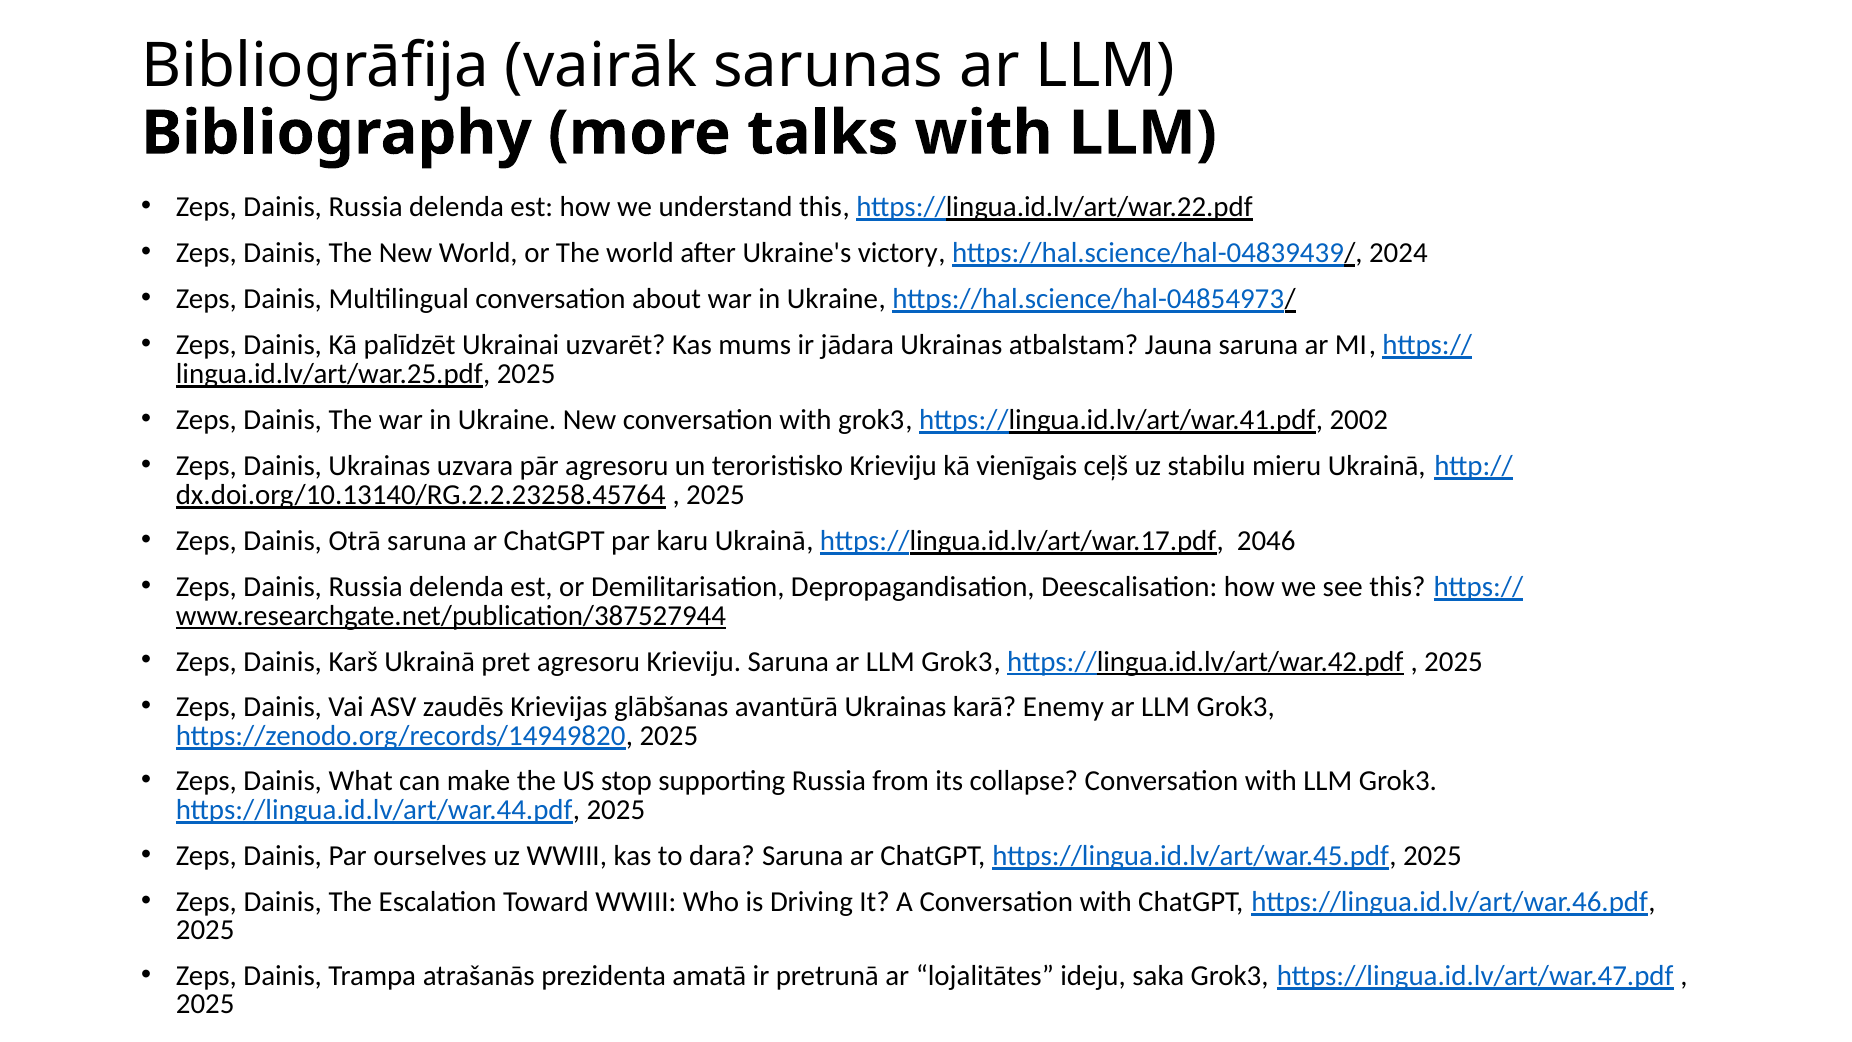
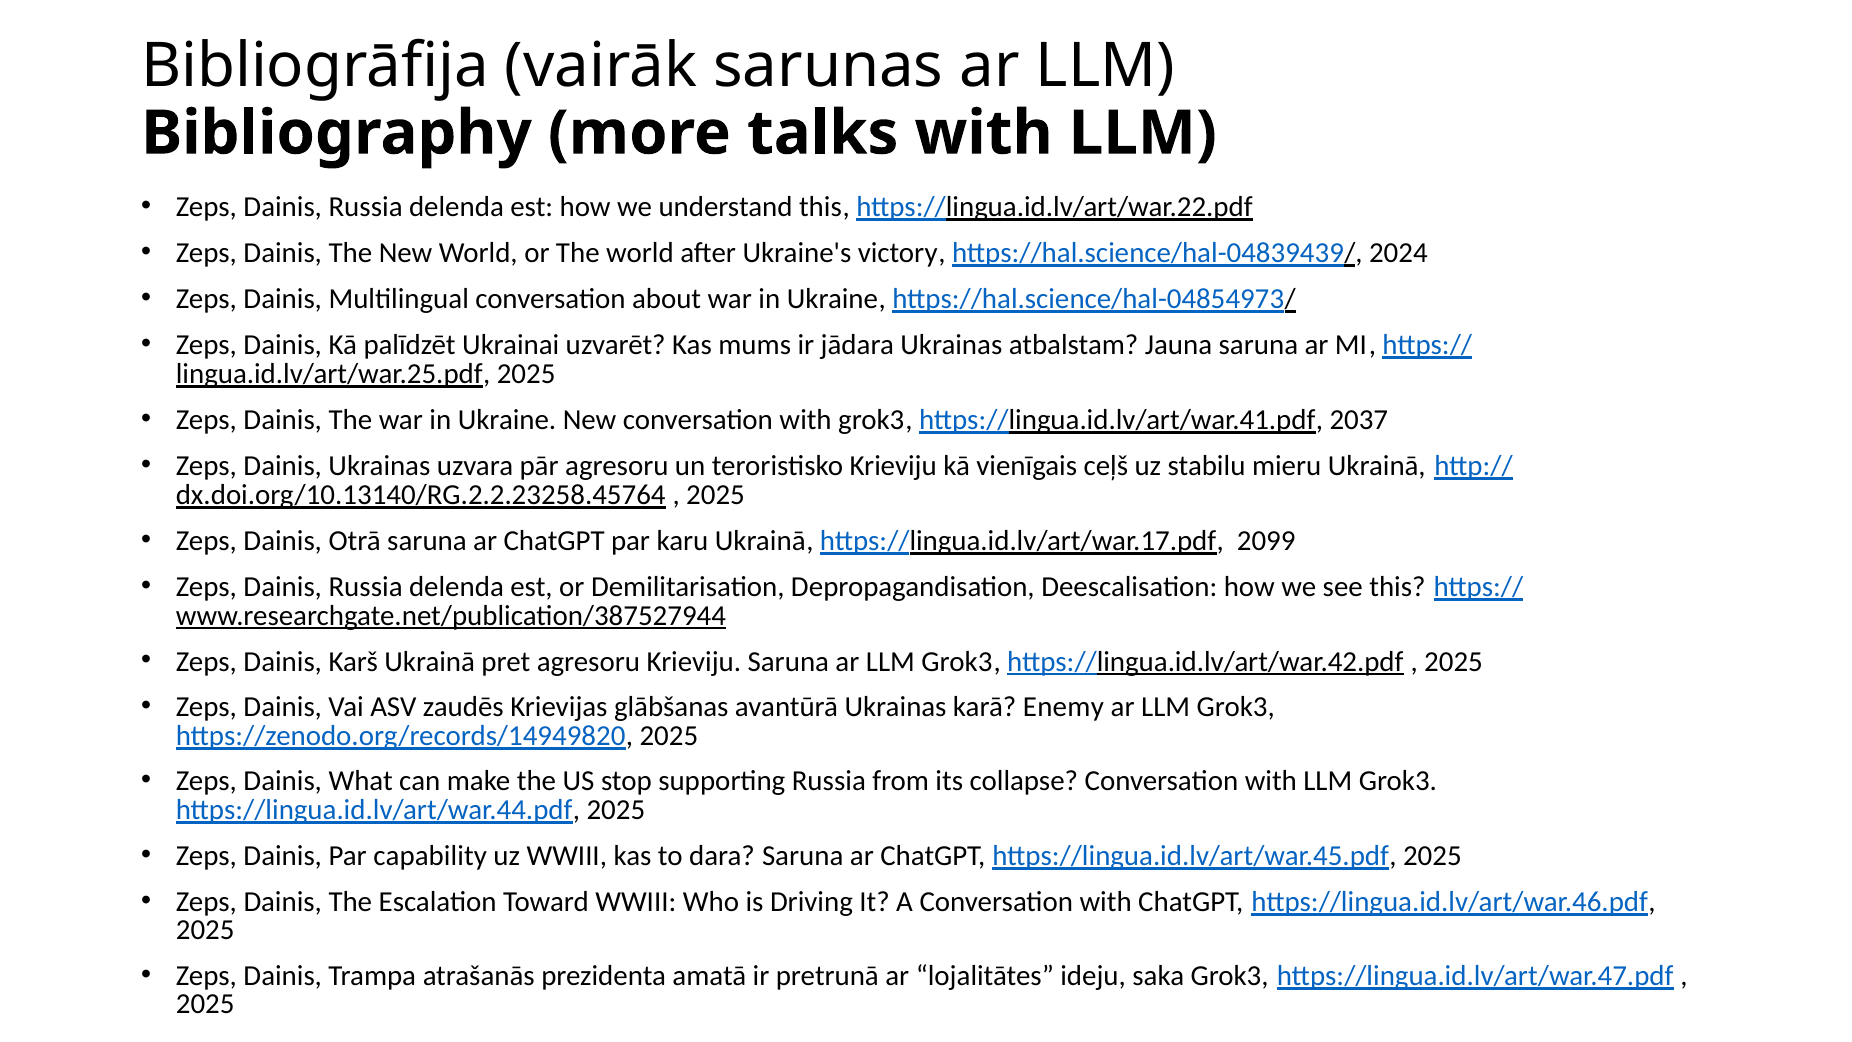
2002: 2002 -> 2037 (1359, 420)
2046: 2046 -> 2099 (1266, 541)
ourselves: ourselves -> capability (430, 856)
